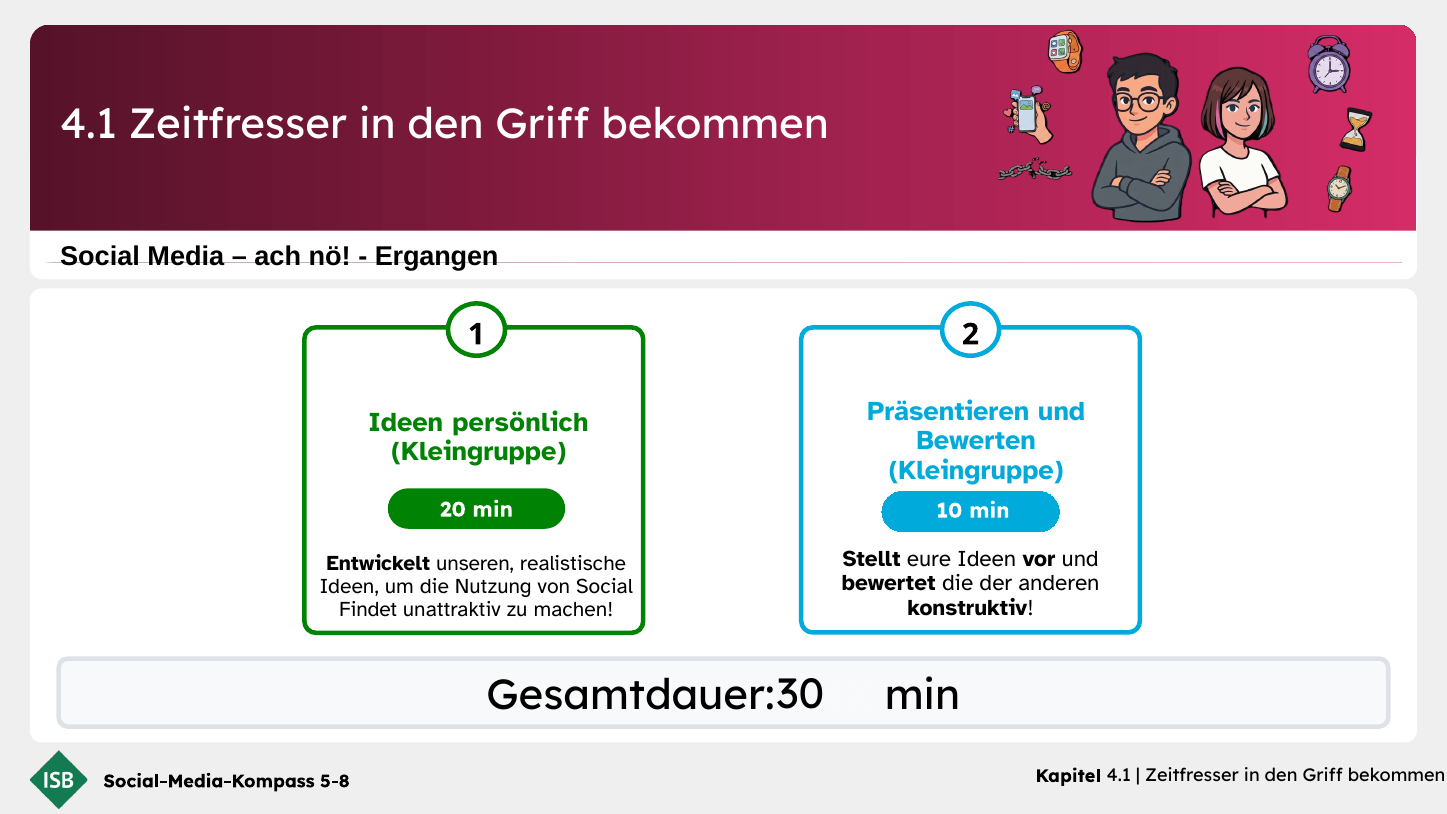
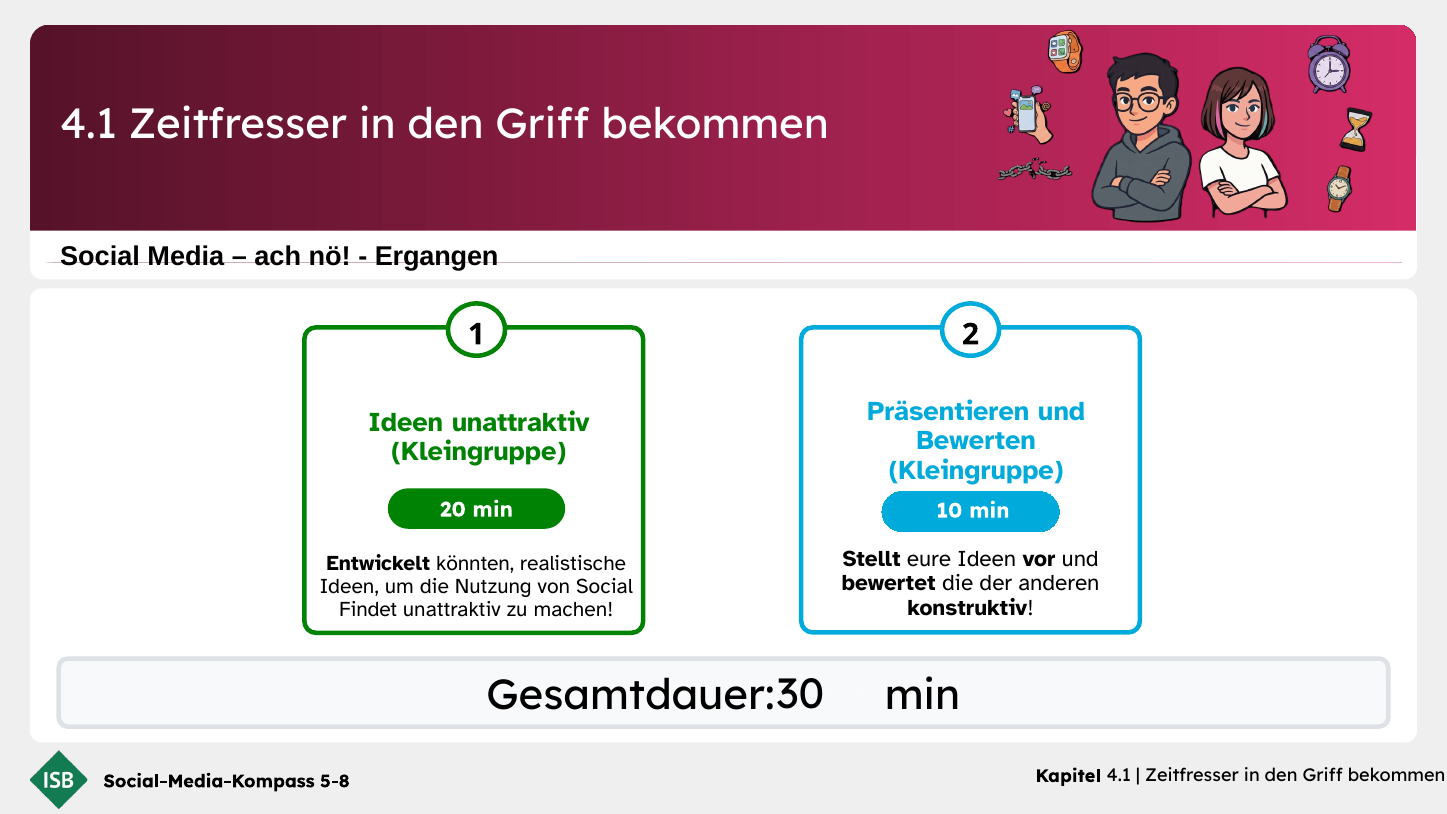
Ideen persönlich: persönlich -> unattraktiv (521, 422)
unseren: unseren -> könnten (475, 564)
